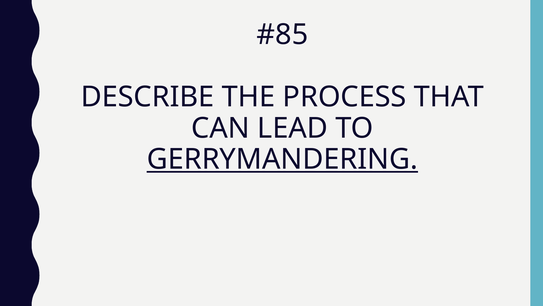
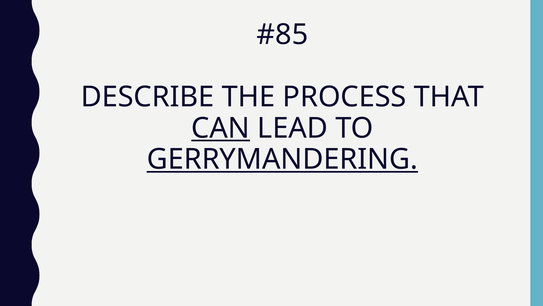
CAN underline: none -> present (221, 128)
